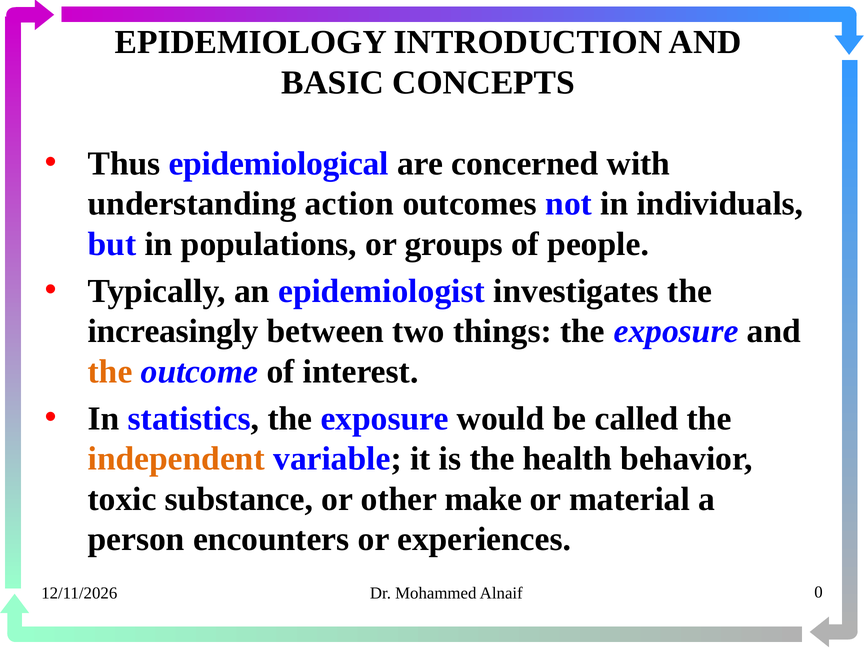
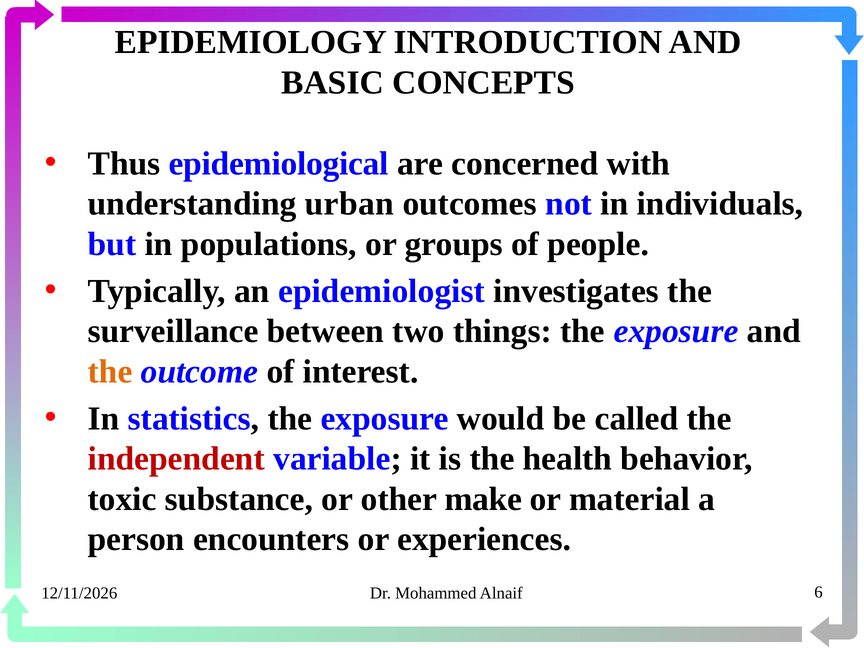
action: action -> urban (349, 204)
increasingly: increasingly -> surveillance (173, 331)
independent colour: orange -> red (176, 459)
0: 0 -> 6 (819, 592)
